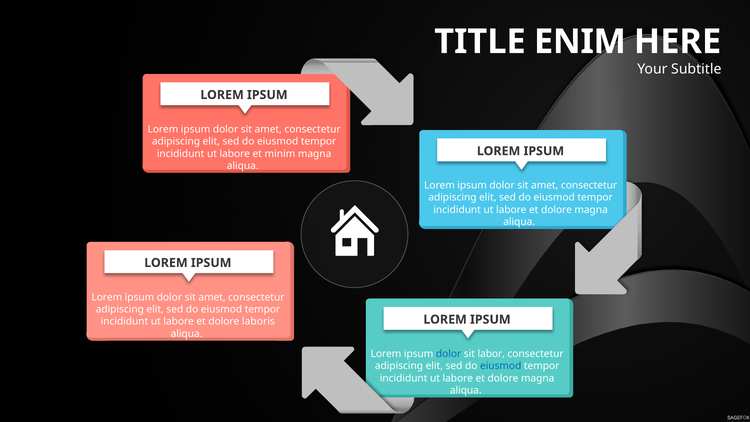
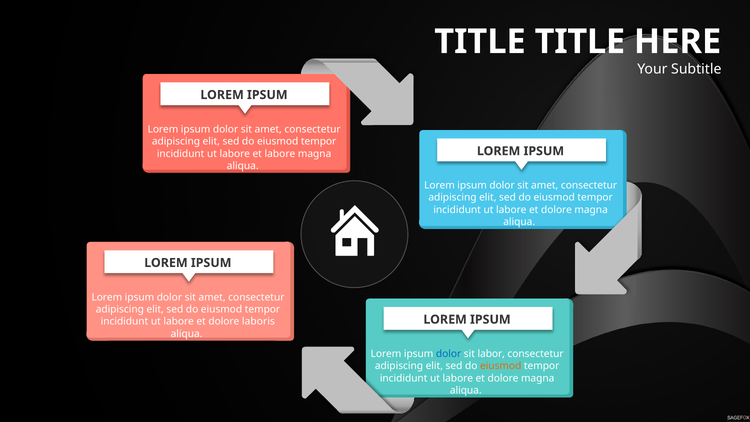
TITLE ENIM: ENIM -> TITLE (580, 42)
et minim: minim -> labore (280, 154)
eiusmod colour: blue -> orange (501, 366)
